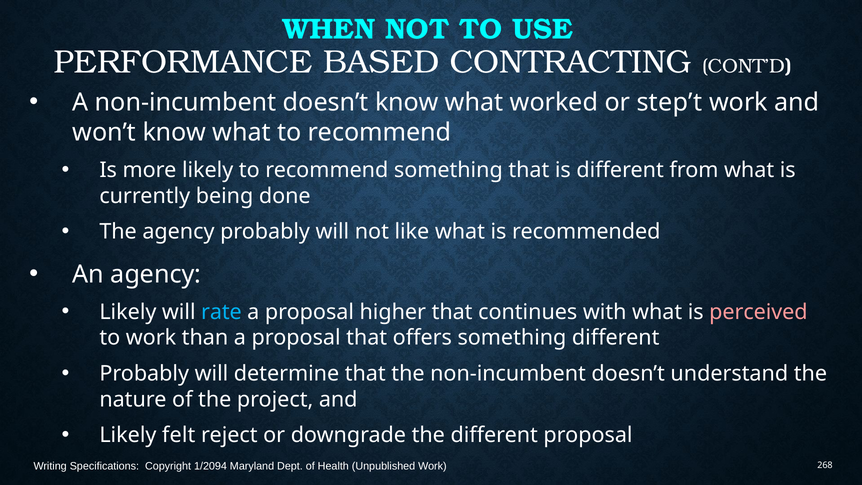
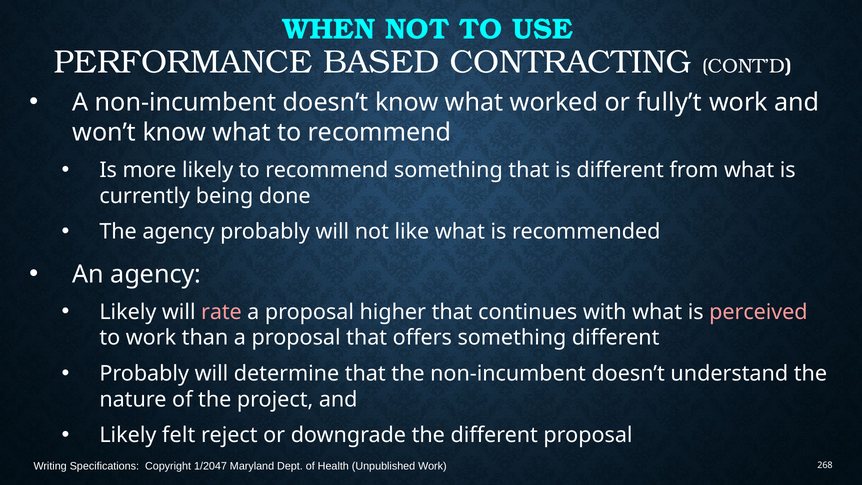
step’t: step’t -> fully’t (669, 102)
rate colour: light blue -> pink (221, 312)
1/2094: 1/2094 -> 1/2047 (210, 466)
